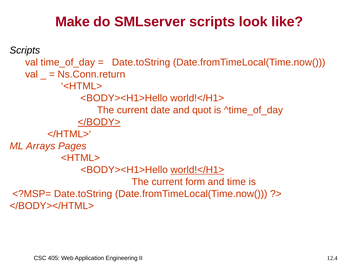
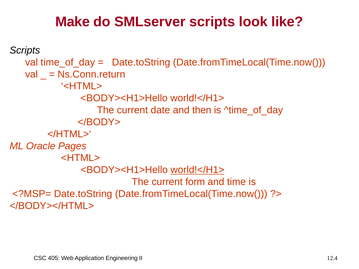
quot: quot -> then (202, 110)
</BODY> underline: present -> none (99, 122)
Arrays: Arrays -> Oracle (41, 146)
